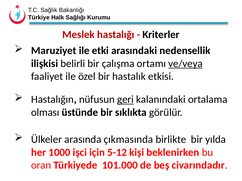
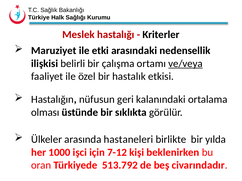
geri underline: present -> none (125, 100)
çıkmasında: çıkmasında -> hastaneleri (128, 140)
5-12: 5-12 -> 7-12 (117, 153)
101.000: 101.000 -> 513.792 (120, 166)
